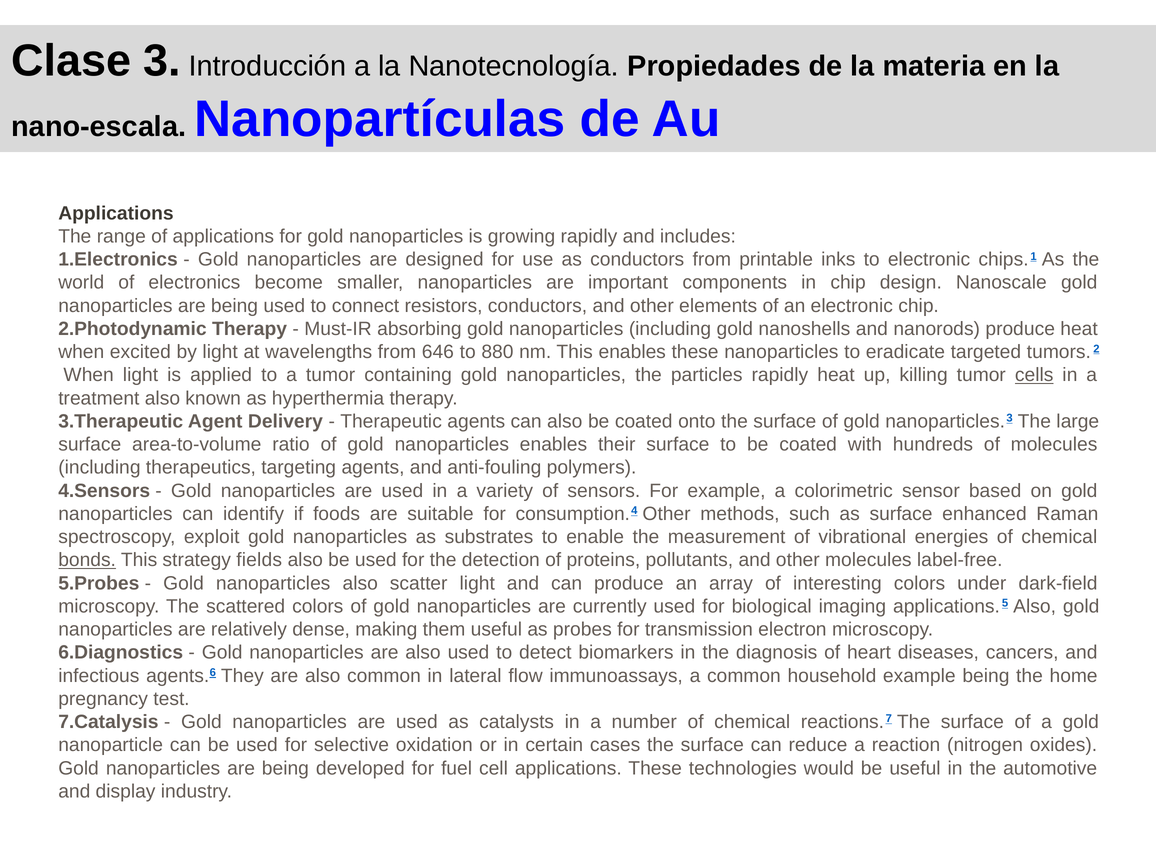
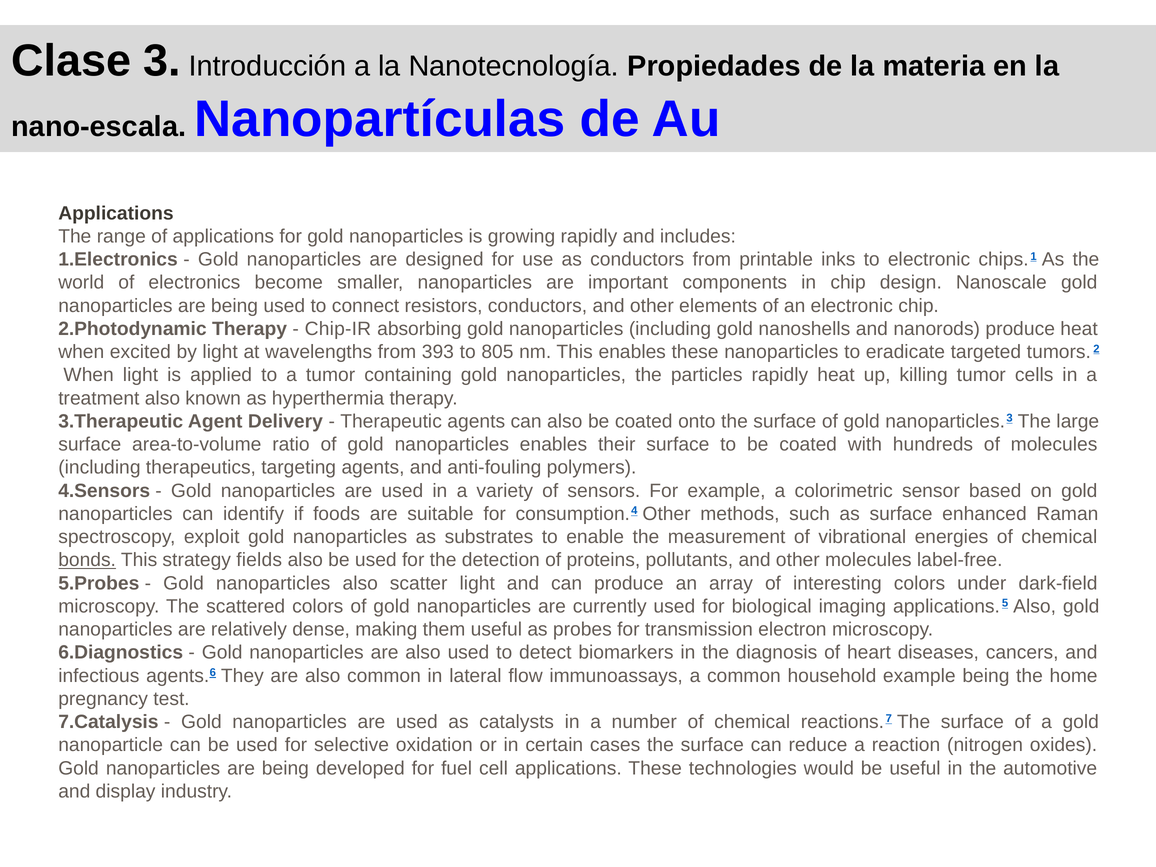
Must-IR: Must-IR -> Chip-IR (338, 329)
646: 646 -> 393 (438, 352)
880: 880 -> 805 (497, 352)
cells underline: present -> none (1034, 375)
